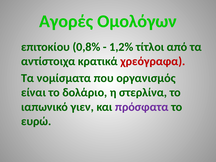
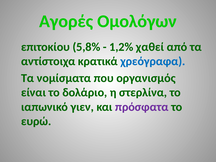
0,8%: 0,8% -> 5,8% (86, 47)
τίτλοι: τίτλοι -> χαθεί (150, 47)
χρεόγραφα colour: red -> blue (153, 61)
